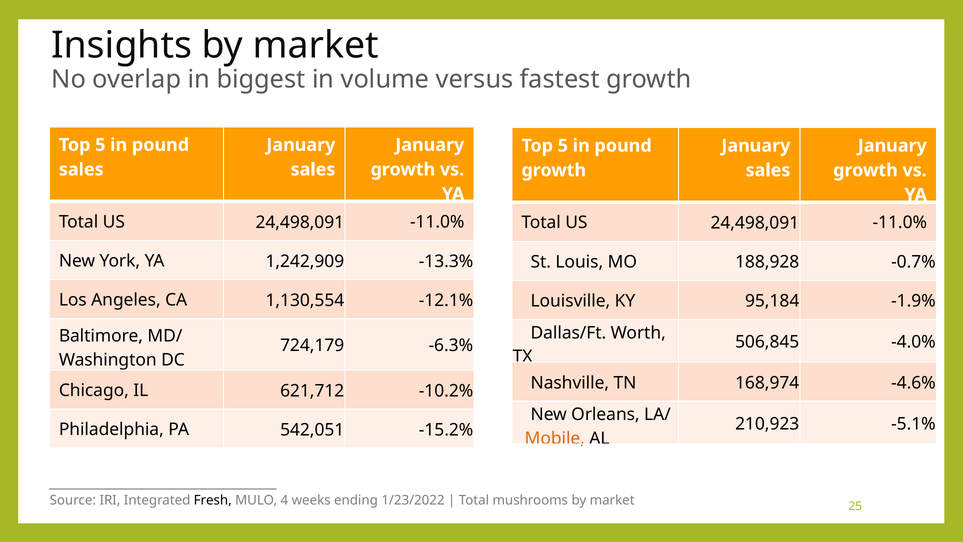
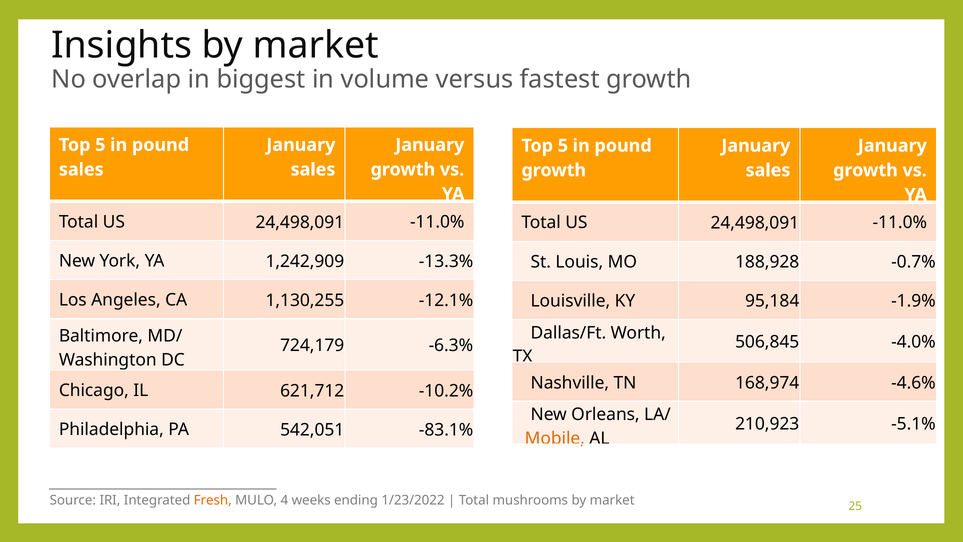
1,130,554: 1,130,554 -> 1,130,255 (305, 300)
-15.2%: -15.2% -> -83.1% (446, 430)
Fresh colour: black -> orange (213, 500)
